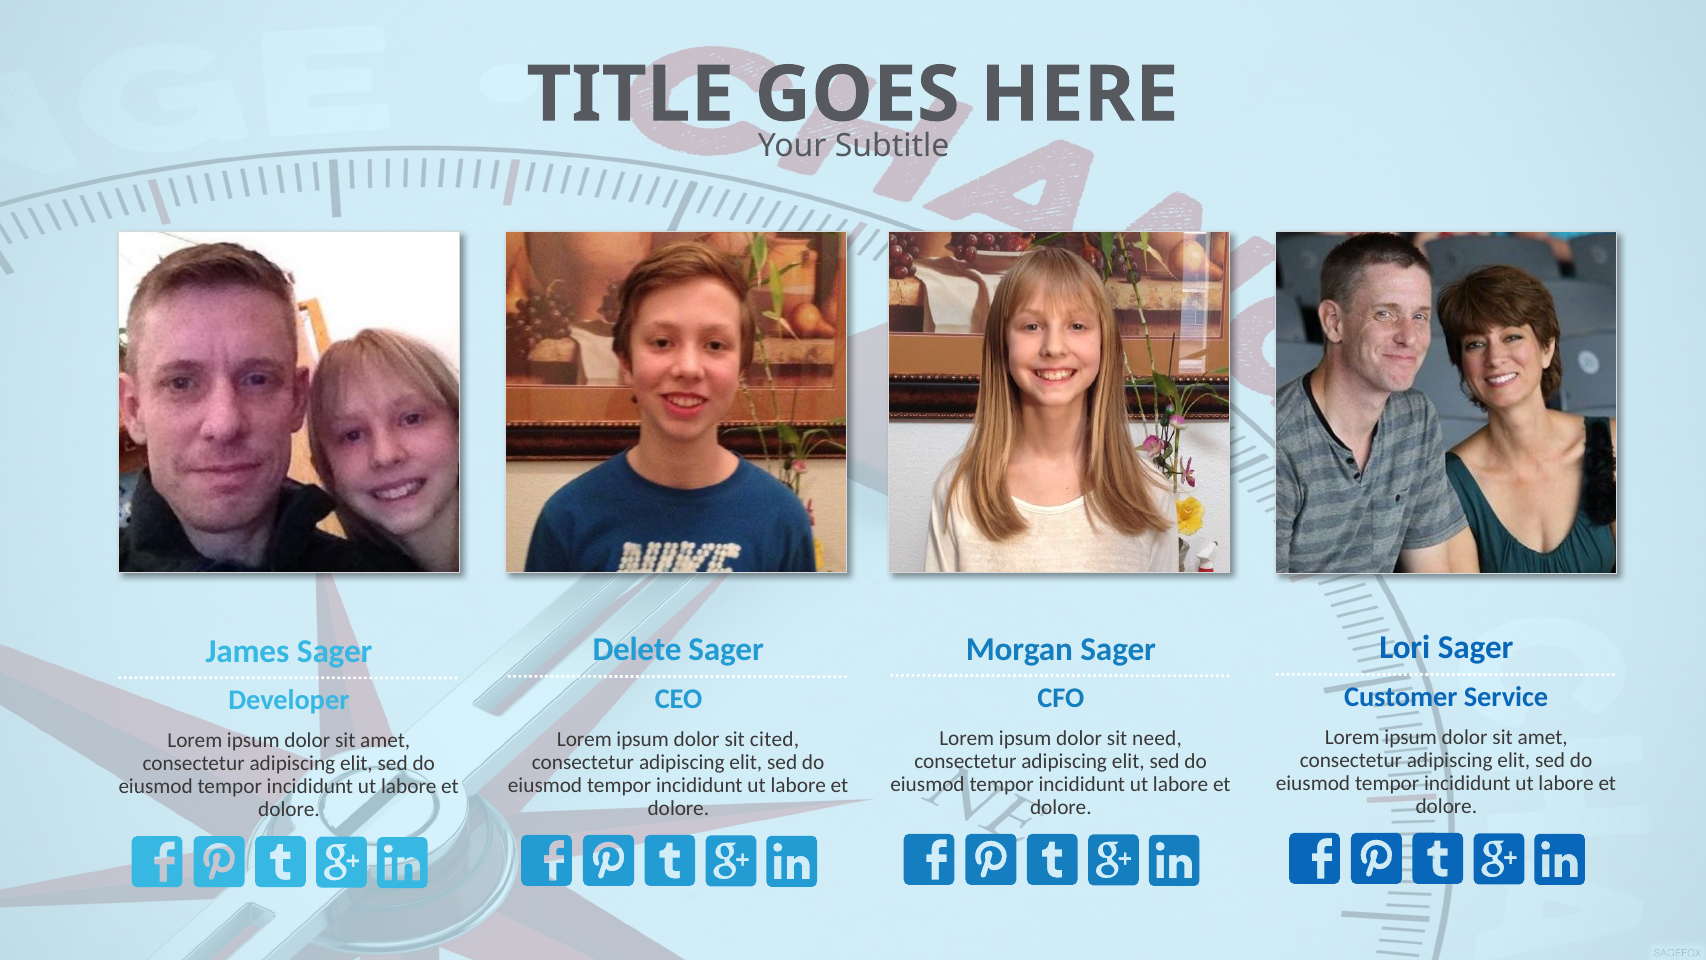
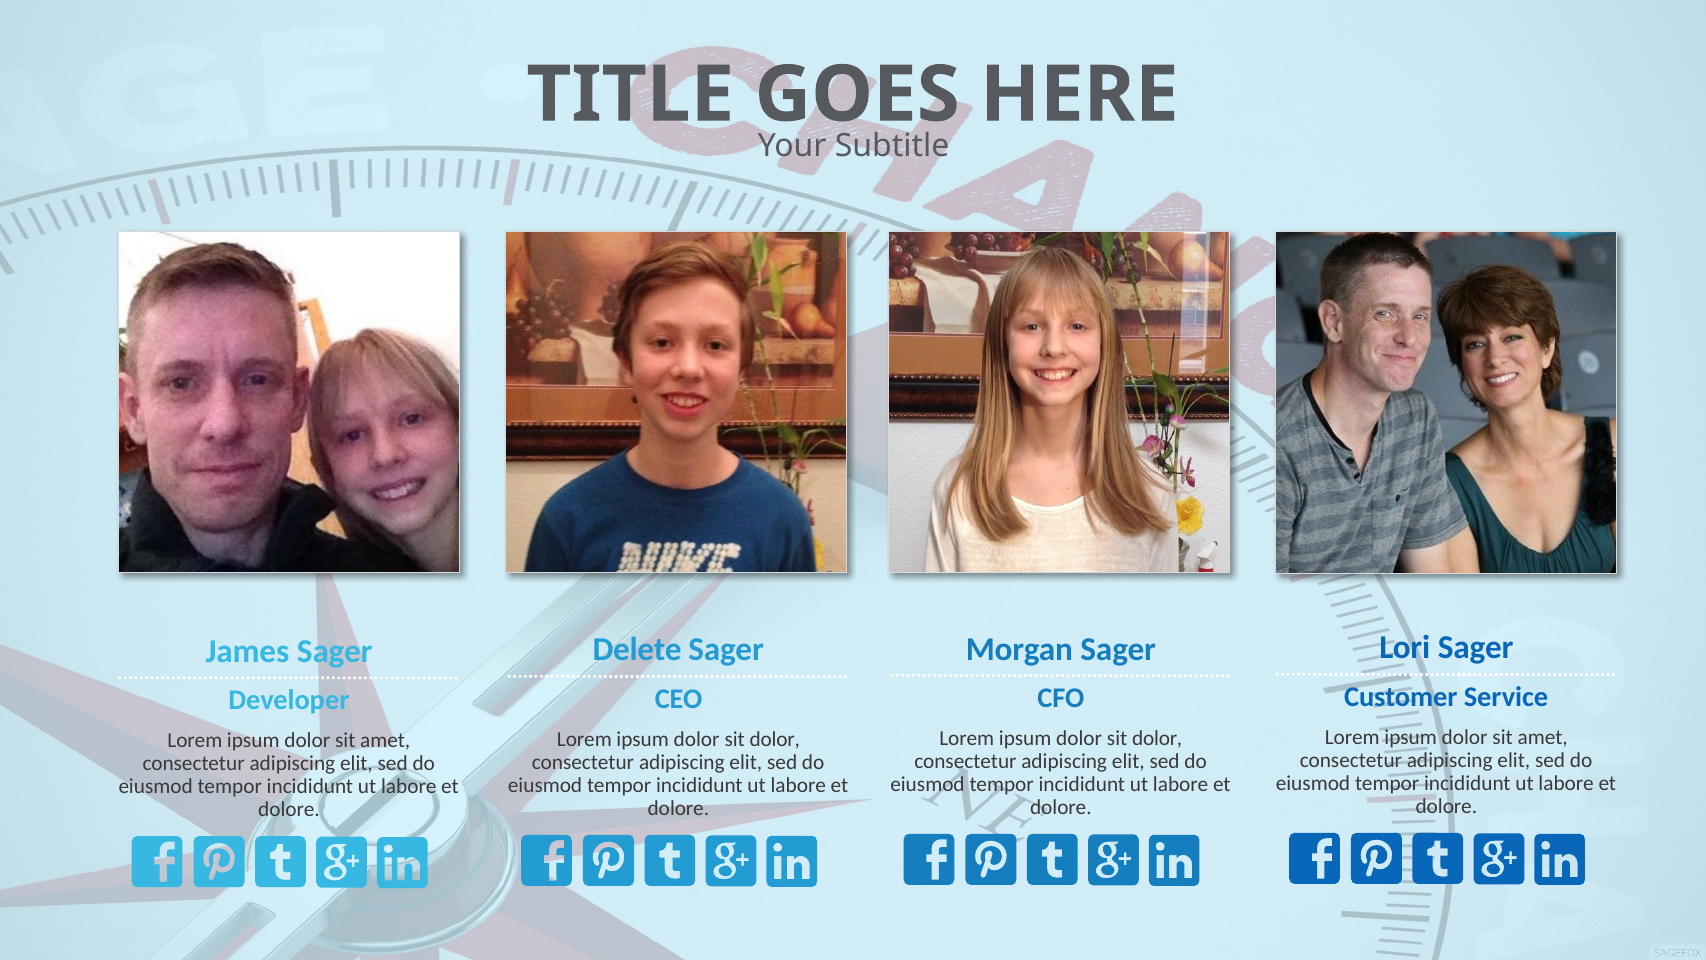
need: need -> dolor (1157, 738)
cited: cited -> dolor (775, 739)
